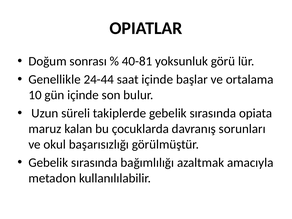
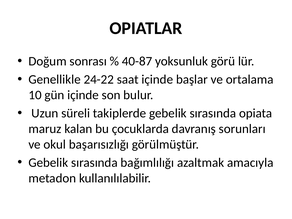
40-81: 40-81 -> 40-87 (137, 61)
24-44: 24-44 -> 24-22 (99, 79)
